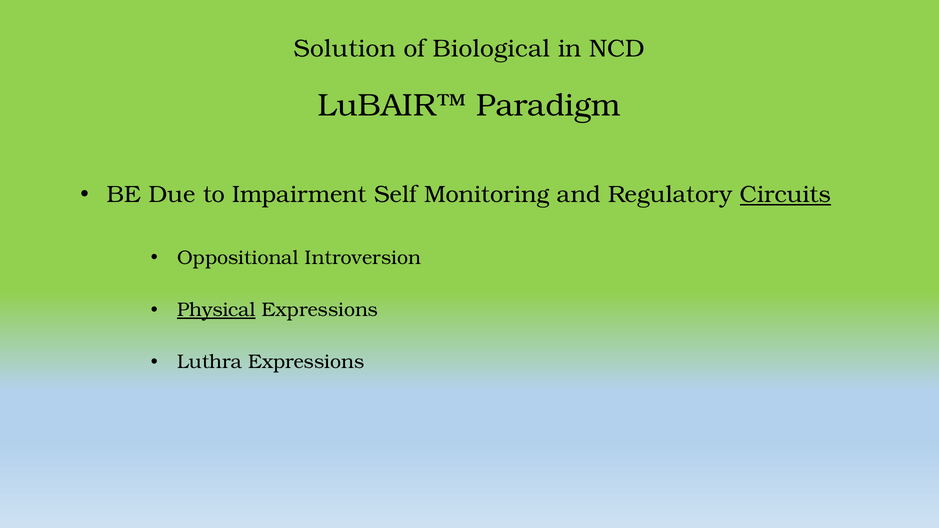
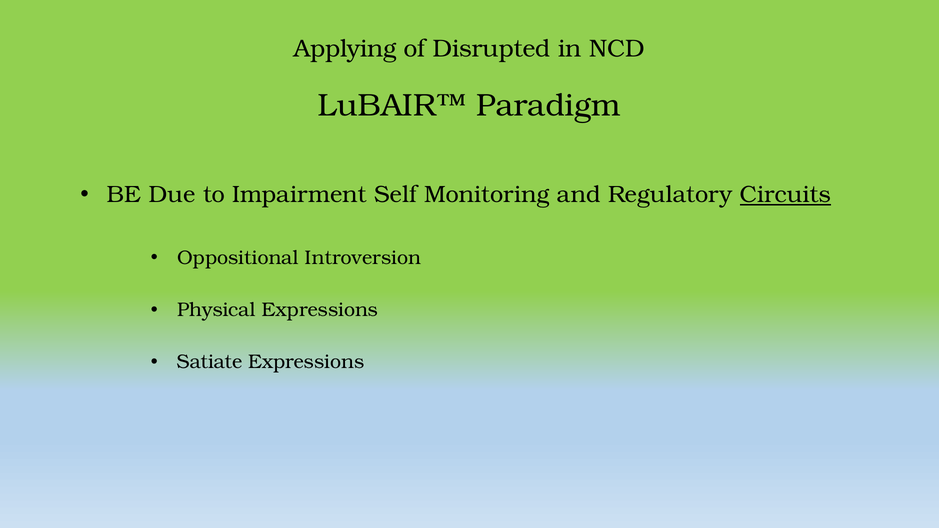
Solution: Solution -> Applying (345, 49)
Biological: Biological -> Disrupted (492, 49)
Physical underline: present -> none (216, 310)
Luthra: Luthra -> Satiate (210, 362)
